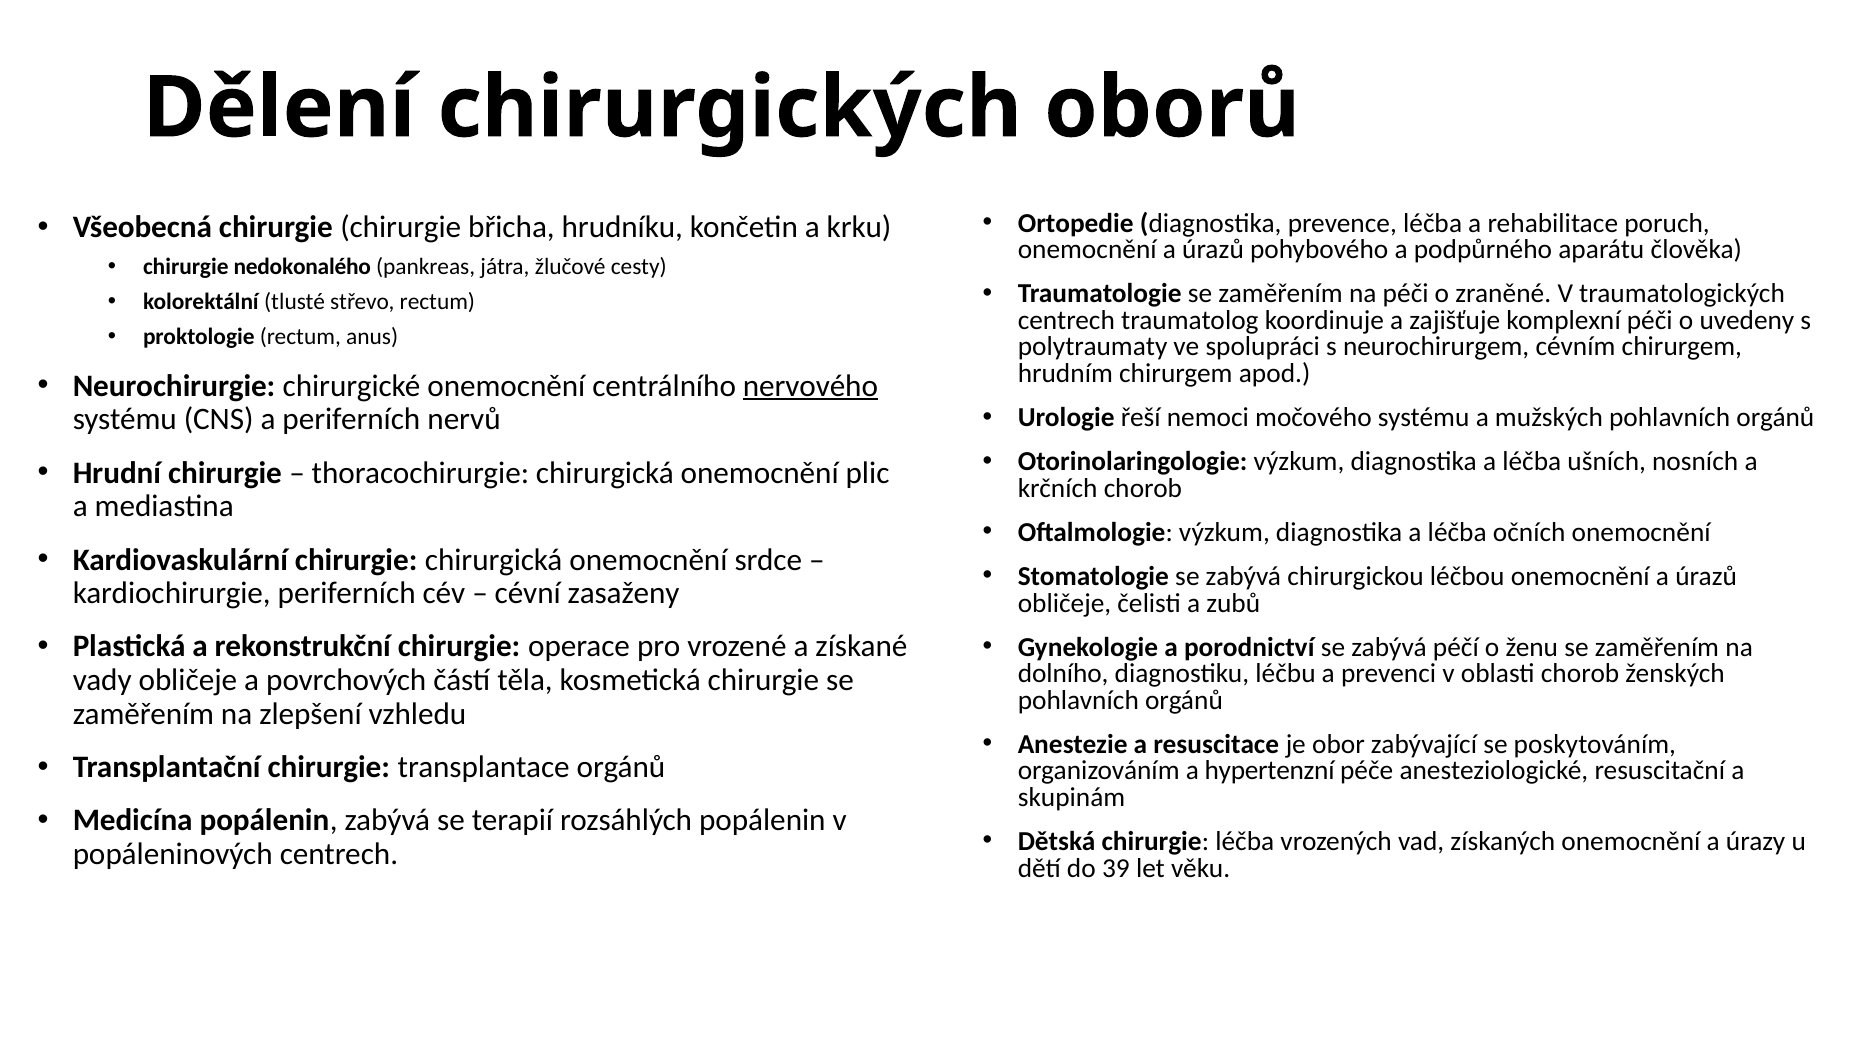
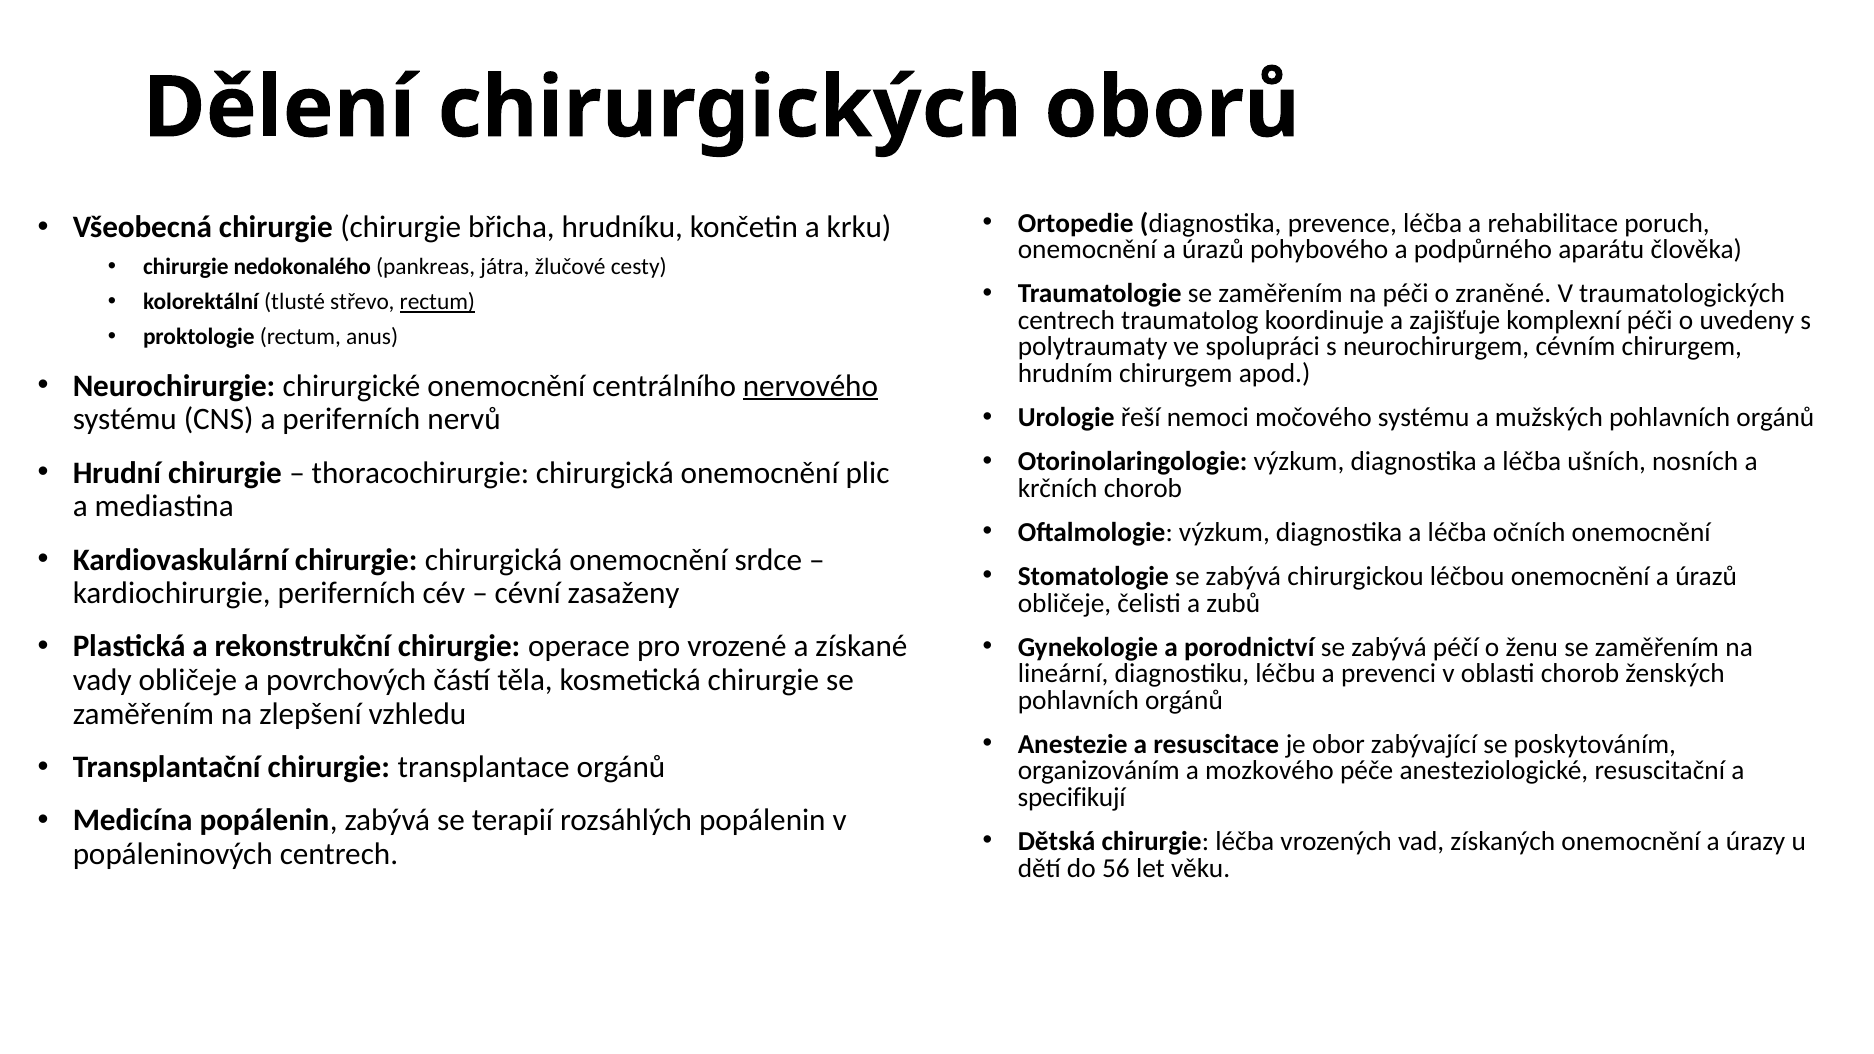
rectum underline: none -> present (437, 302)
dolního: dolního -> lineární (1063, 674)
hypertenzní: hypertenzní -> mozkového (1269, 771)
skupinám: skupinám -> specifikují (1072, 798)
39: 39 -> 56 (1116, 868)
